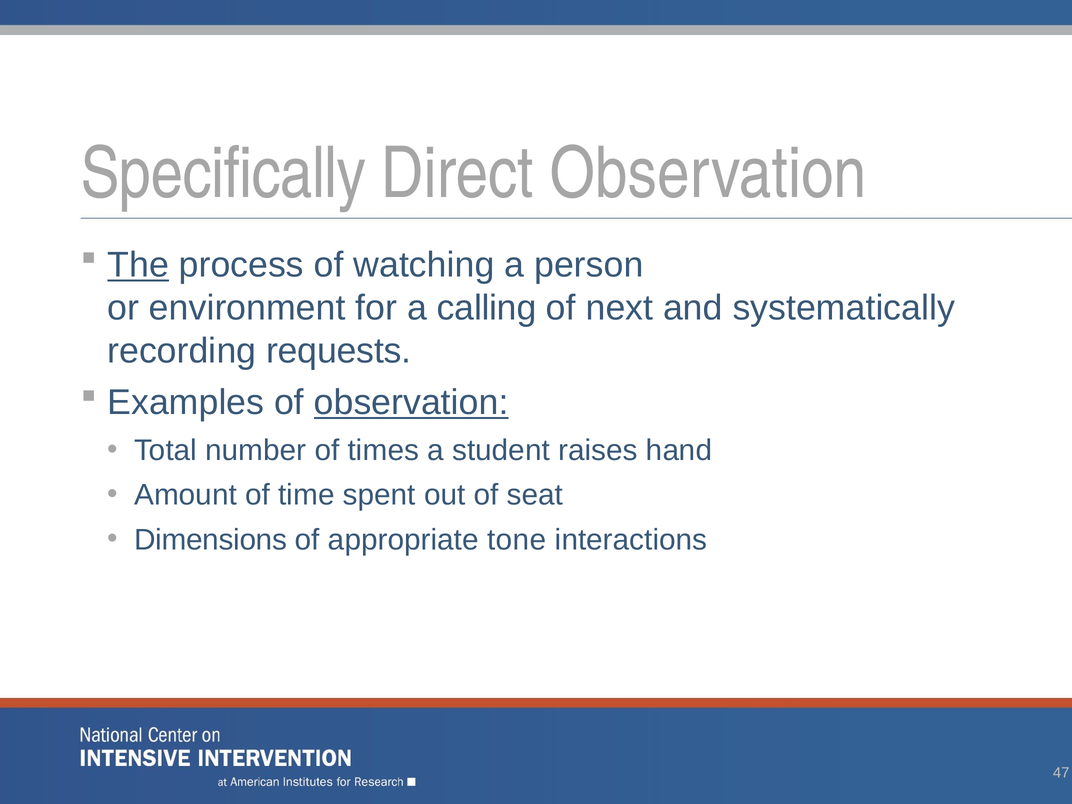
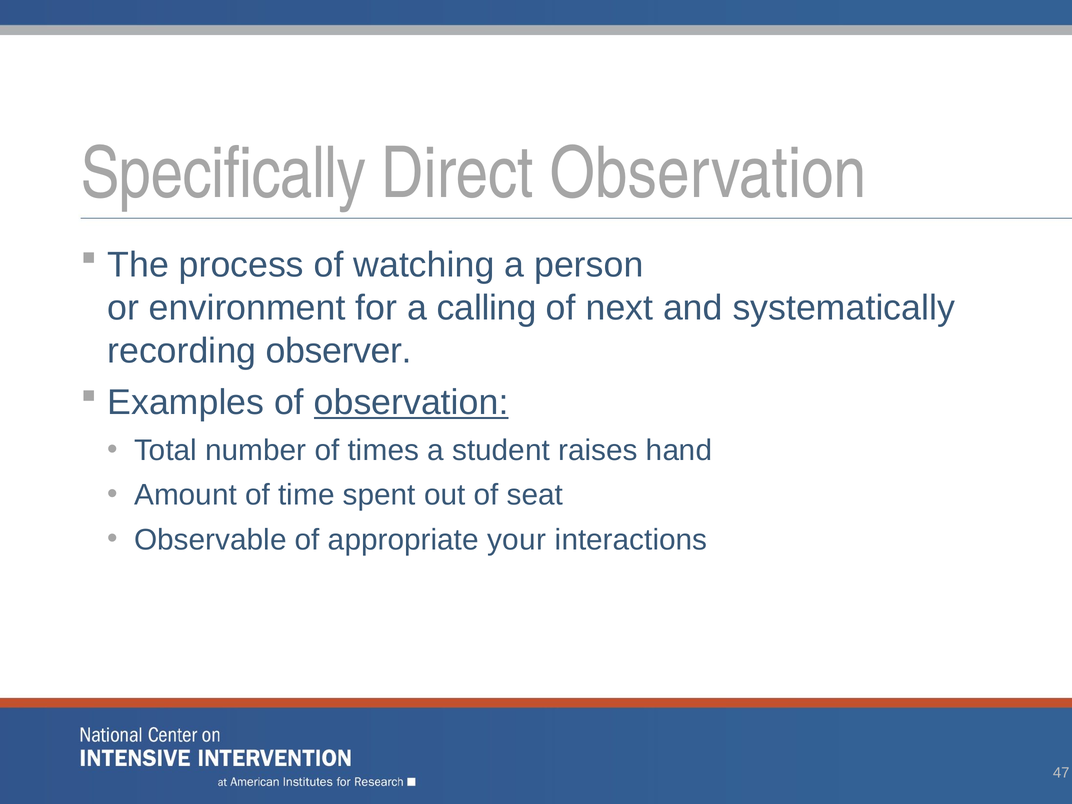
The underline: present -> none (138, 265)
requests: requests -> observer (339, 351)
Dimensions: Dimensions -> Observable (210, 540)
tone: tone -> your (517, 540)
